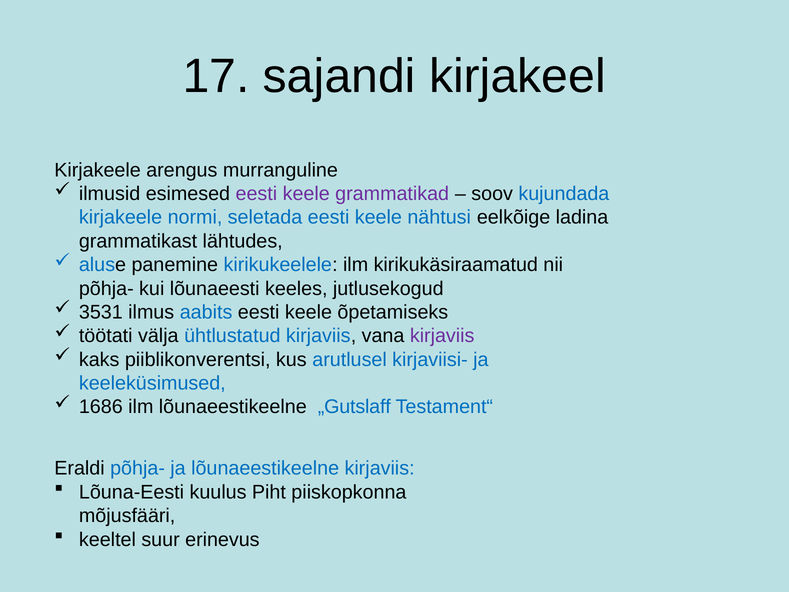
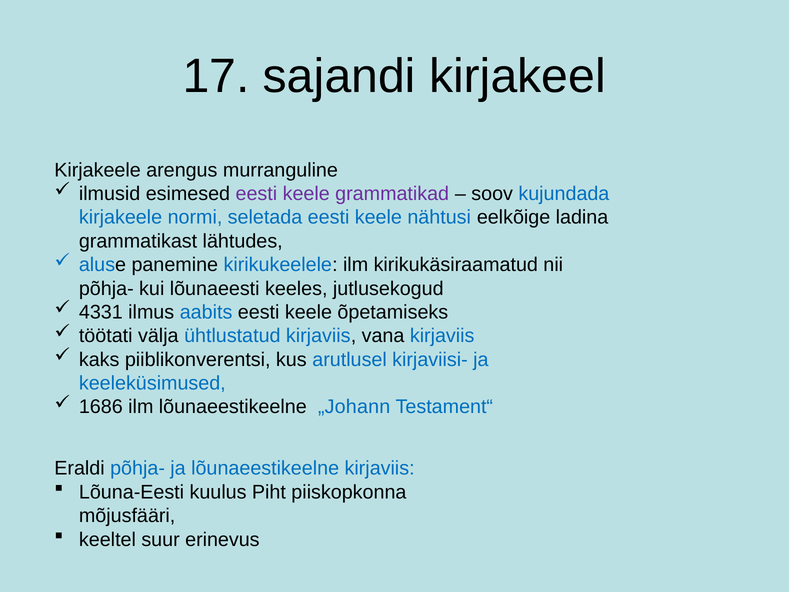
3531: 3531 -> 4331 (101, 312)
kirjaviis colour: purple -> blue (442, 336)
„Gutslaff: „Gutslaff -> „Johann (354, 407)
